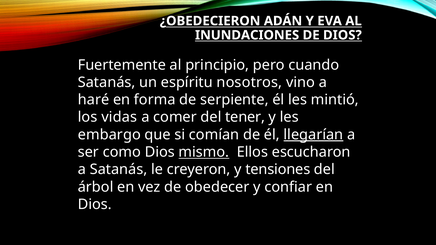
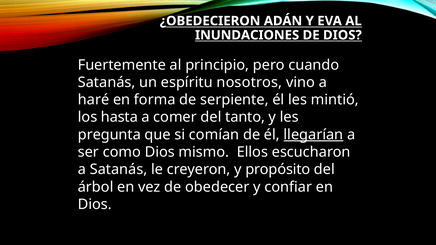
vidas: vidas -> hasta (119, 117)
tener: tener -> tanto (245, 117)
embargo: embargo -> pregunta (109, 135)
mismo underline: present -> none (204, 152)
tensiones: tensiones -> propósito (278, 170)
